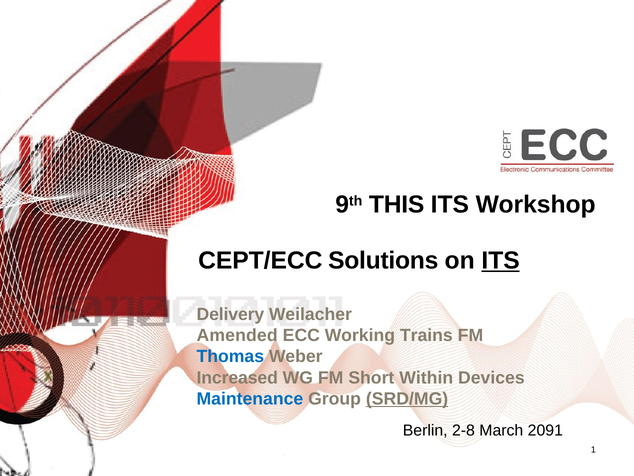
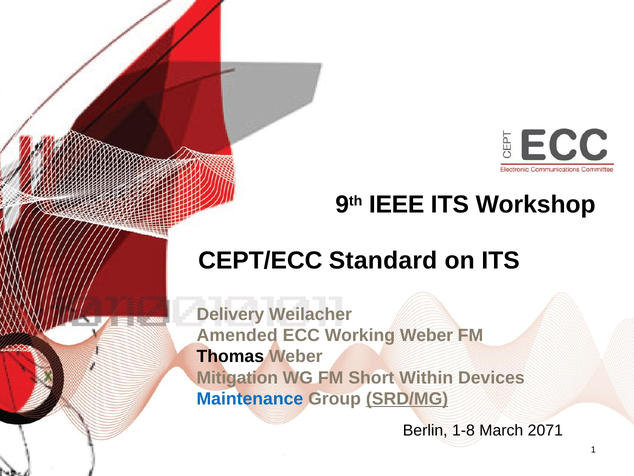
THIS: THIS -> IEEE (397, 205)
Solutions: Solutions -> Standard (383, 260)
ITS underline: present -> none (501, 260)
Working Trains: Trains -> Weber (426, 335)
Thomas colour: blue -> black (230, 356)
Increased: Increased -> Mitigation (237, 377)
2-8: 2-8 -> 1-8 (463, 430)
2091: 2091 -> 2071 (545, 430)
